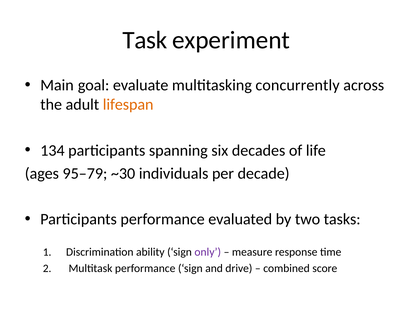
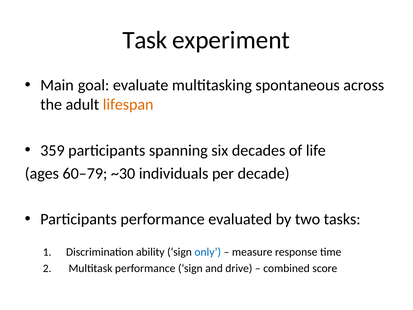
concurrently: concurrently -> spontaneous (298, 85)
134: 134 -> 359 (52, 150)
95–79: 95–79 -> 60–79 (85, 173)
only colour: purple -> blue (208, 252)
